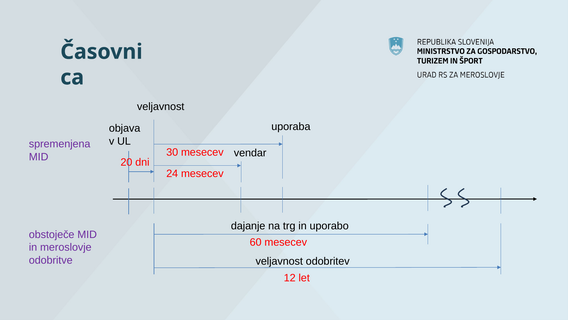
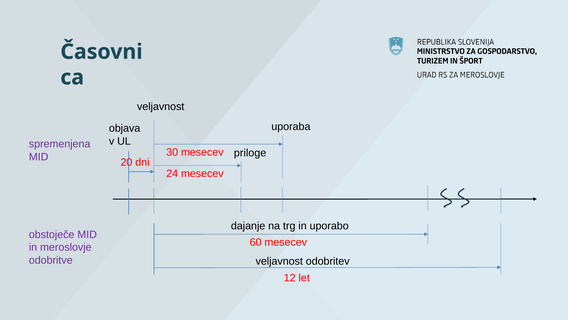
vendar: vendar -> priloge (250, 153)
